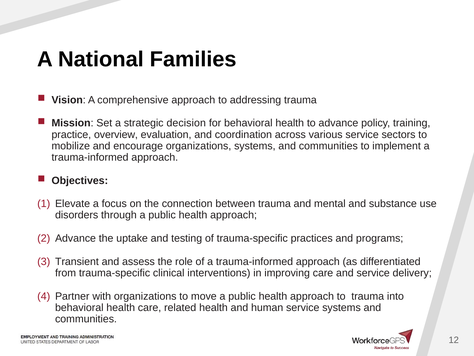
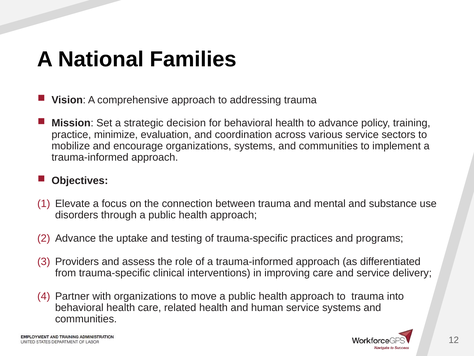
overview: overview -> minimize (116, 134)
Transient: Transient -> Providers (77, 261)
